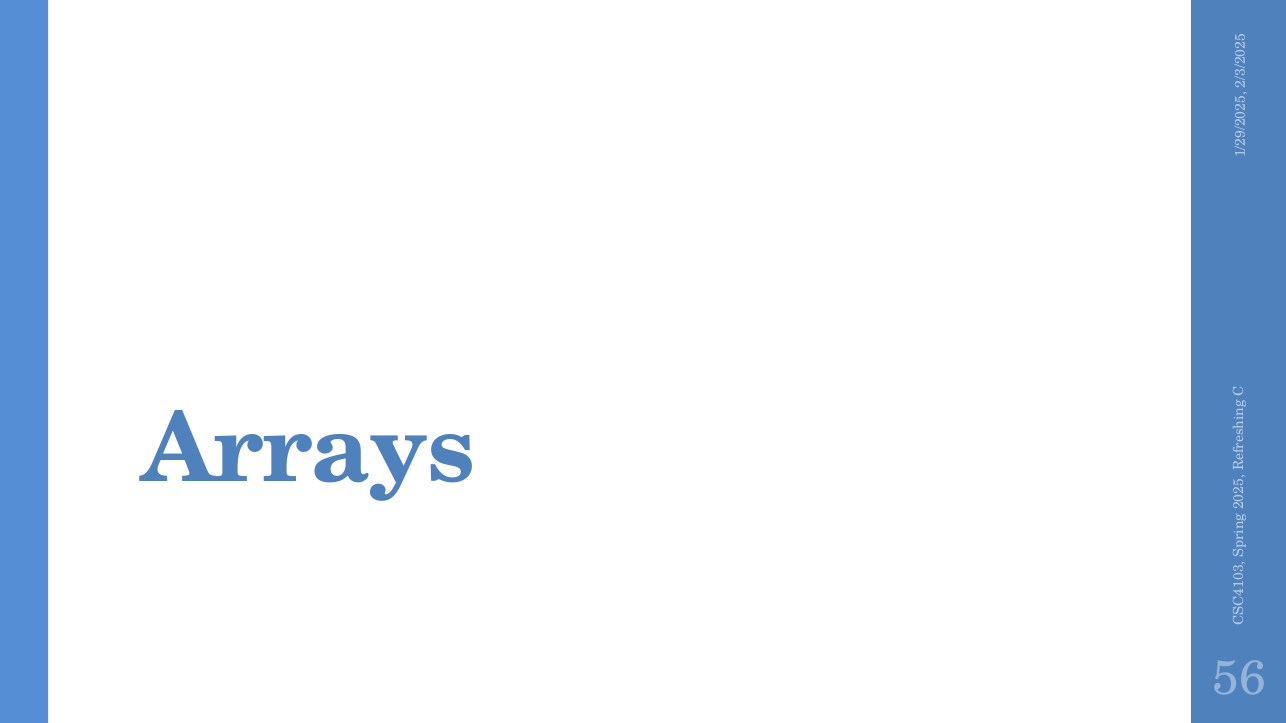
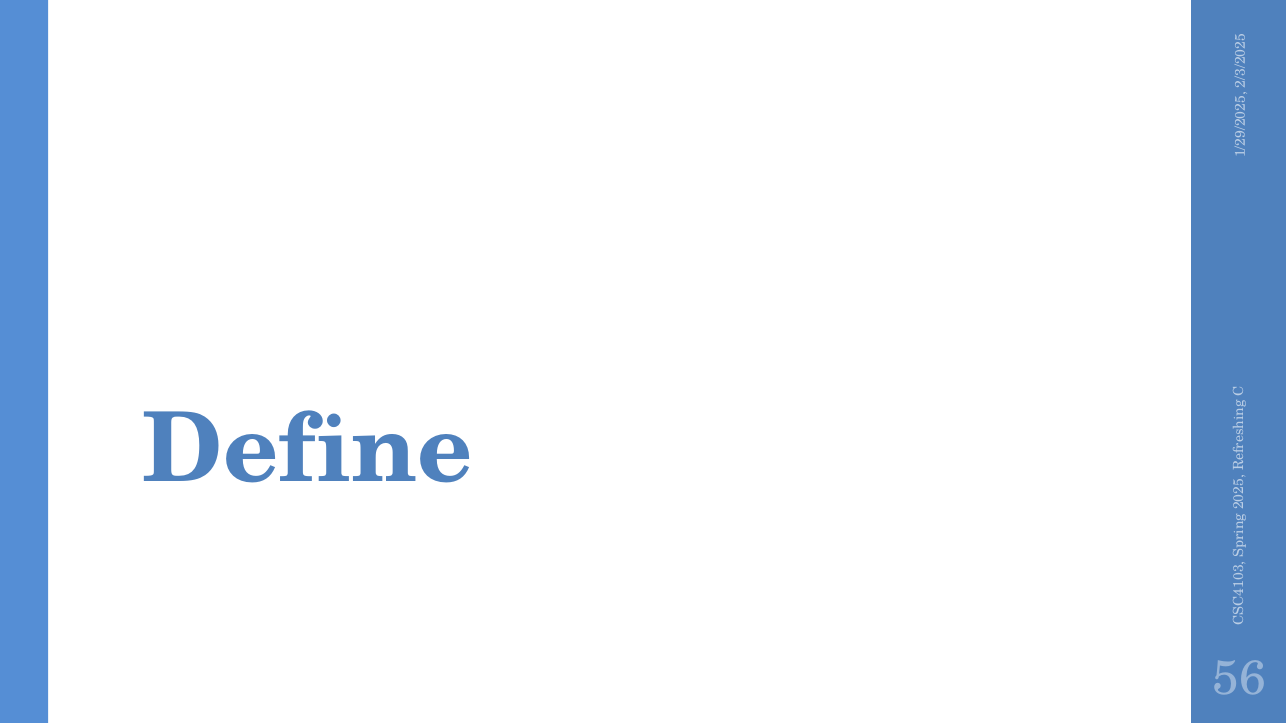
Arrays: Arrays -> Define (308, 450)
